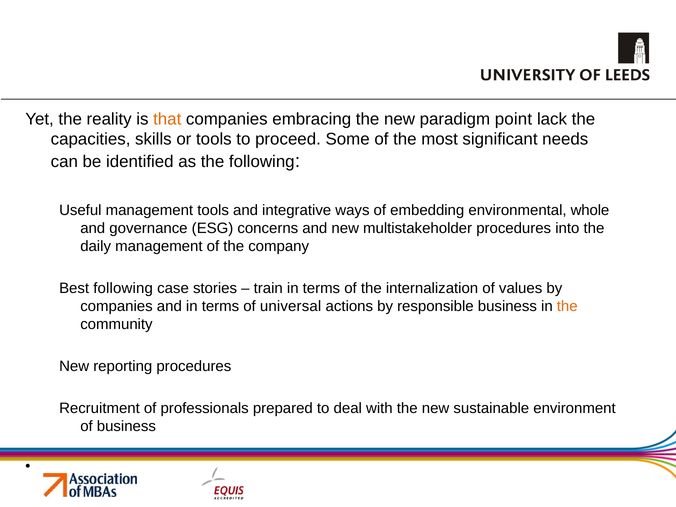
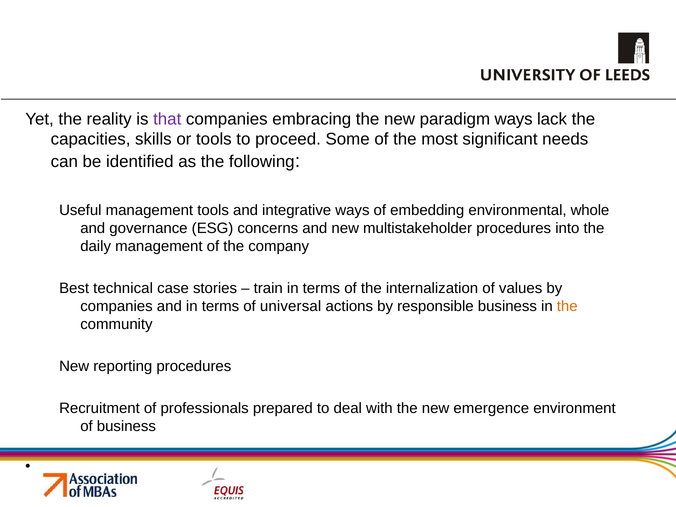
that colour: orange -> purple (167, 119)
paradigm point: point -> ways (514, 119)
Best following: following -> technical (123, 288)
sustainable: sustainable -> emergence (491, 408)
